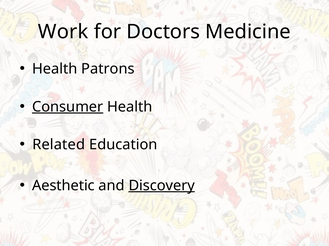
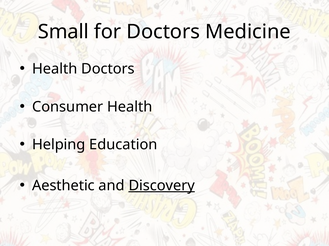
Work: Work -> Small (63, 32)
Health Patrons: Patrons -> Doctors (108, 69)
Consumer underline: present -> none (68, 107)
Related: Related -> Helping (59, 145)
